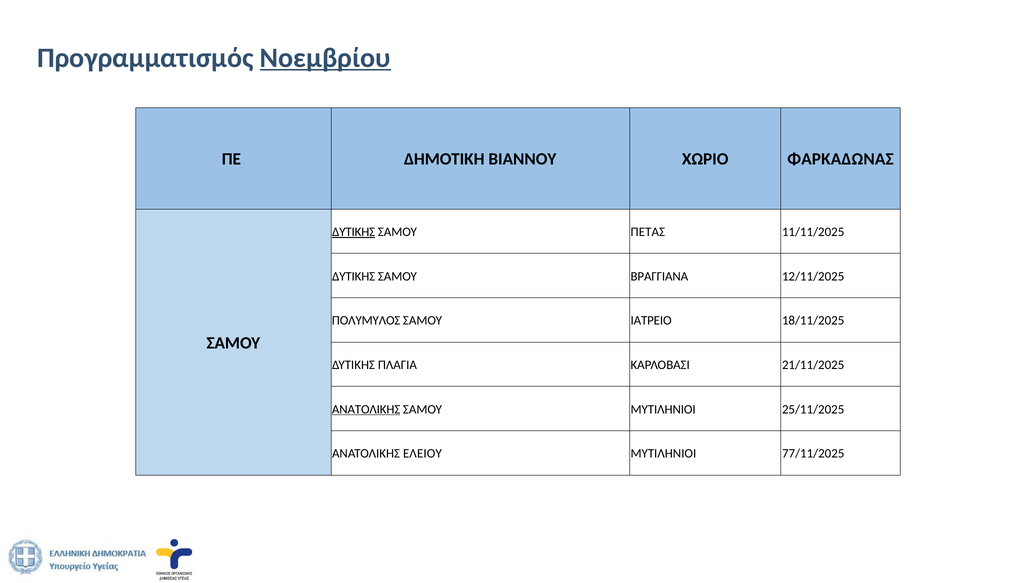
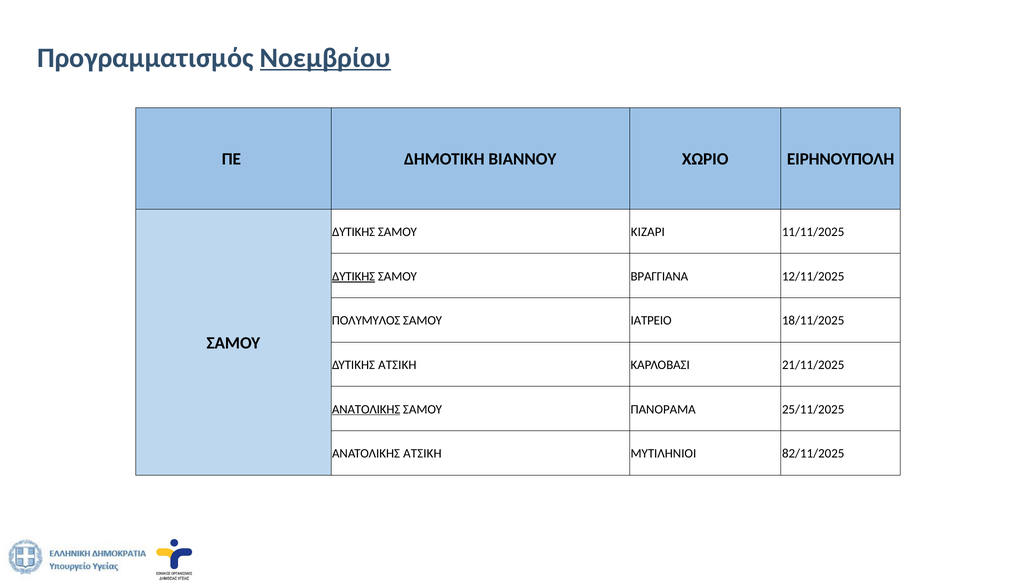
ΦΑΡΚΑΔΩΝΑΣ: ΦΑΡΚΑΔΩΝΑΣ -> ΕΙΡΗΝΟΥΠΟΛΗ (841, 159)
ΔΥΤΙΚΗΣ underline: present -> none (354, 232)
ΠΕΤΑΣ: ΠΕΤΑΣ -> ΚΙΖΑΡΙ (648, 232)
ΔΥΤΙΚΗΣ underline: none -> present (354, 276)
ΔΥΤΙΚΗΣ ΠΛΑΓΙΑ: ΠΛΑΓΙΑ -> ΑΤΣΙΚΗ (397, 365)
ΣΑΜΟΥ ΜΥΤΙΛΗΝΙΟΙ: ΜΥΤΙΛΗΝΙΟΙ -> ΠΑΝΟΡΑΜΑ (663, 409)
ΑΝΑΤΟΛΙΚΗΣ ΕΛΕΙΟΥ: ΕΛΕΙΟΥ -> ΑΤΣΙΚΗ (422, 453)
77/11/2025: 77/11/2025 -> 82/11/2025 (813, 453)
